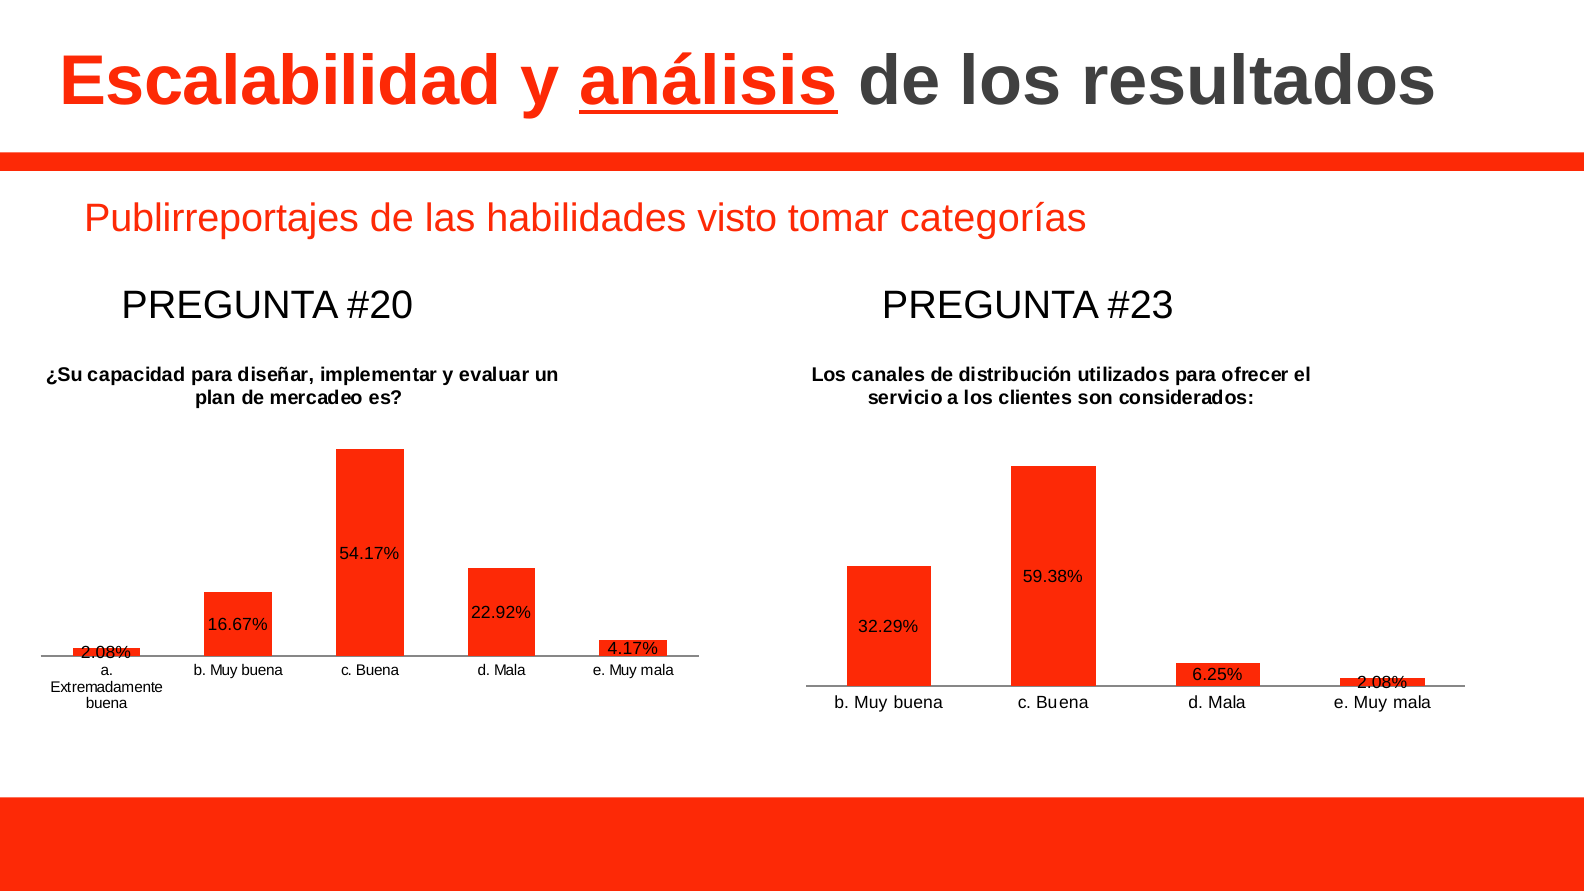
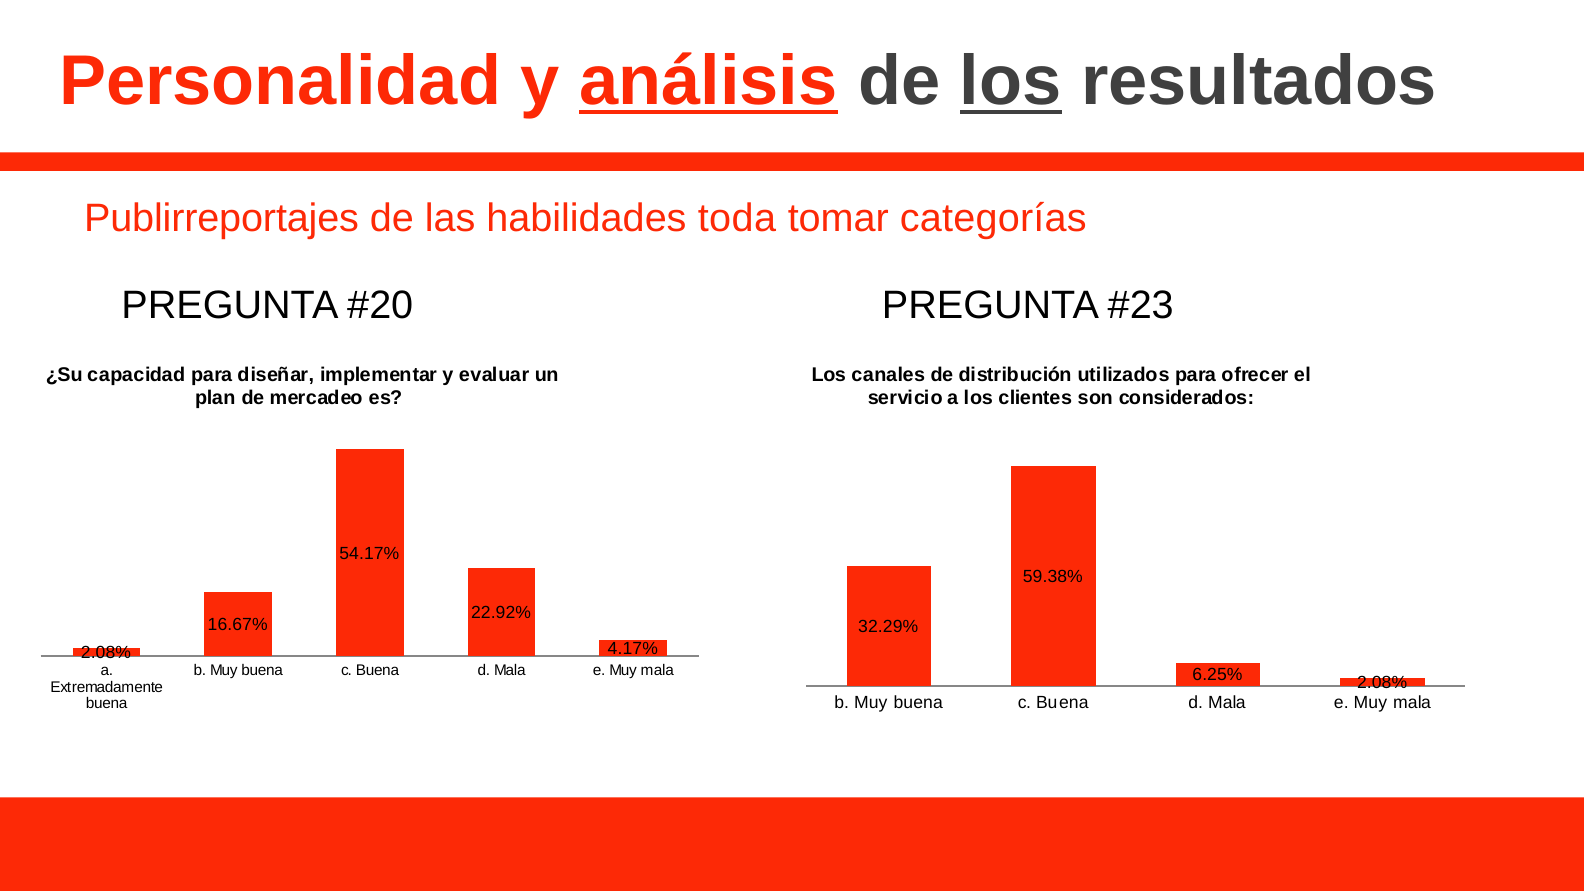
Escalabilidad: Escalabilidad -> Personalidad (280, 81)
los underline: none -> present (1011, 81)
visto: visto -> toda (737, 218)
